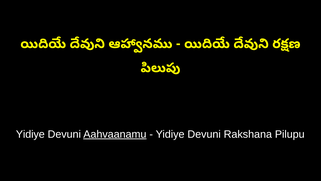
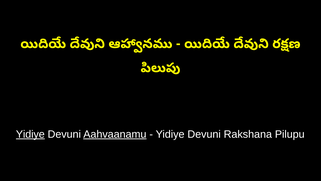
Yidiye underline: none -> present (30, 134)
